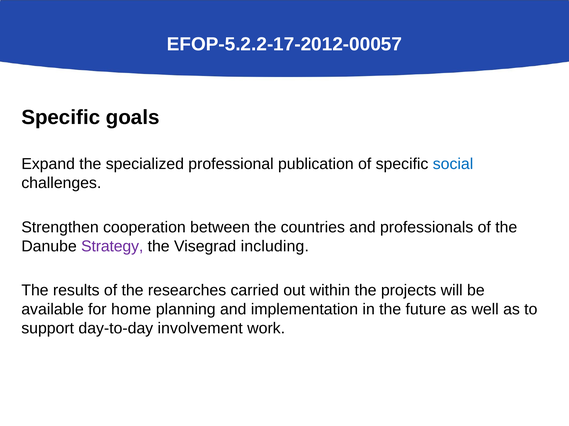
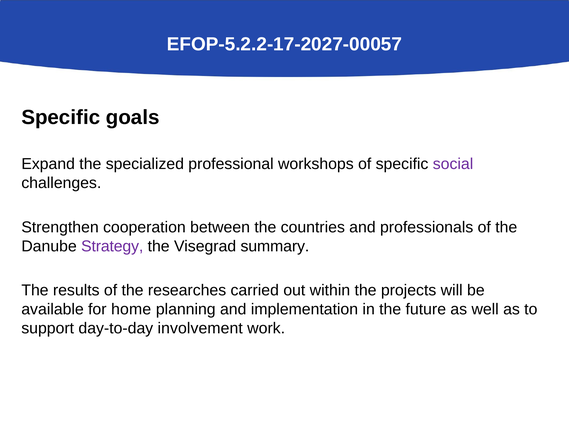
EFOP-5.2.2-17-2012-00057: EFOP-5.2.2-17-2012-00057 -> EFOP-5.2.2-17-2027-00057 (284, 44)
publication: publication -> workshops (316, 164)
social colour: blue -> purple (453, 164)
including: including -> summary (275, 247)
